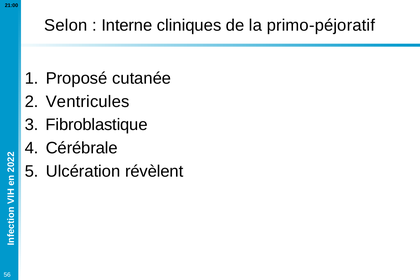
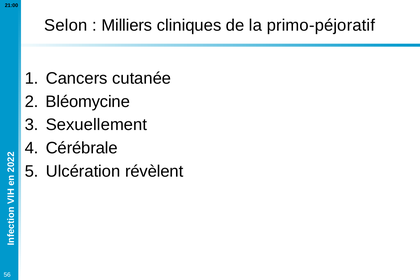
Interne: Interne -> Milliers (127, 25)
Proposé: Proposé -> Cancers (77, 78)
Ventricules: Ventricules -> Bléomycine (88, 102)
Fibroblastique: Fibroblastique -> Sexuellement (96, 125)
